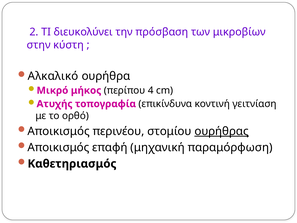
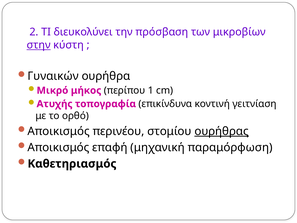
στην underline: none -> present (39, 45)
Αλκαλικό: Αλκαλικό -> Γυναικών (53, 76)
4: 4 -> 1 (151, 90)
